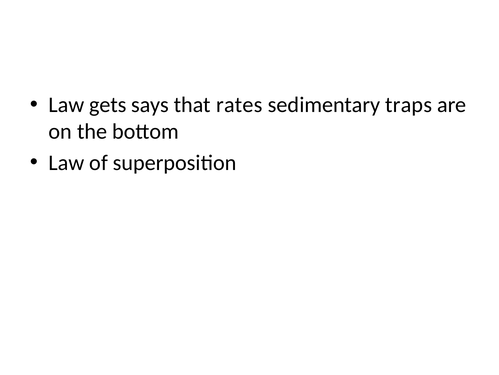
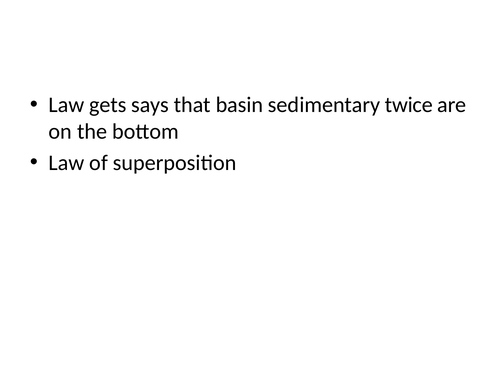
rates: rates -> basin (239, 105)
traps: traps -> twice (409, 105)
